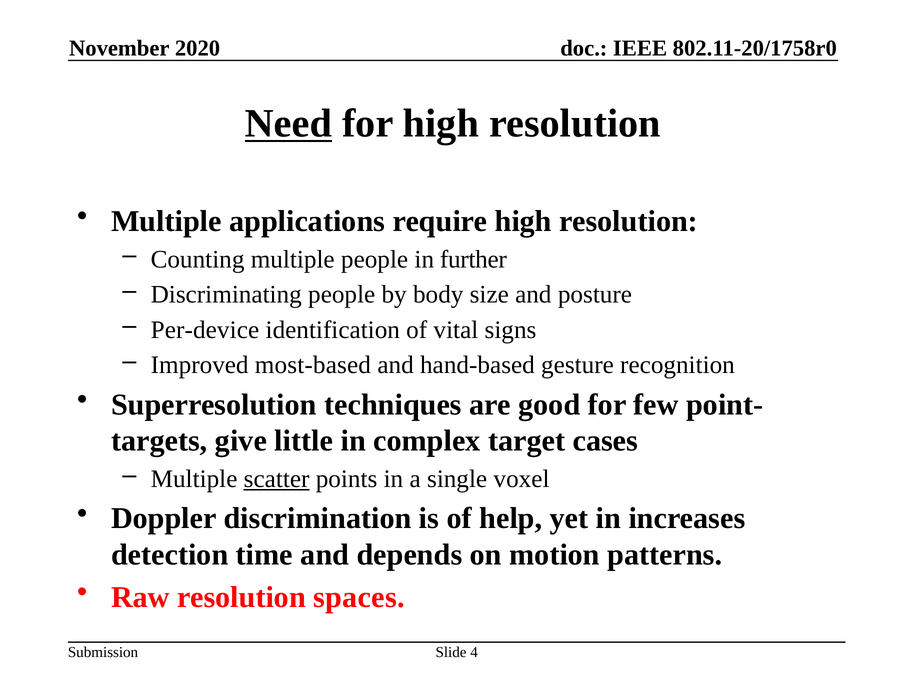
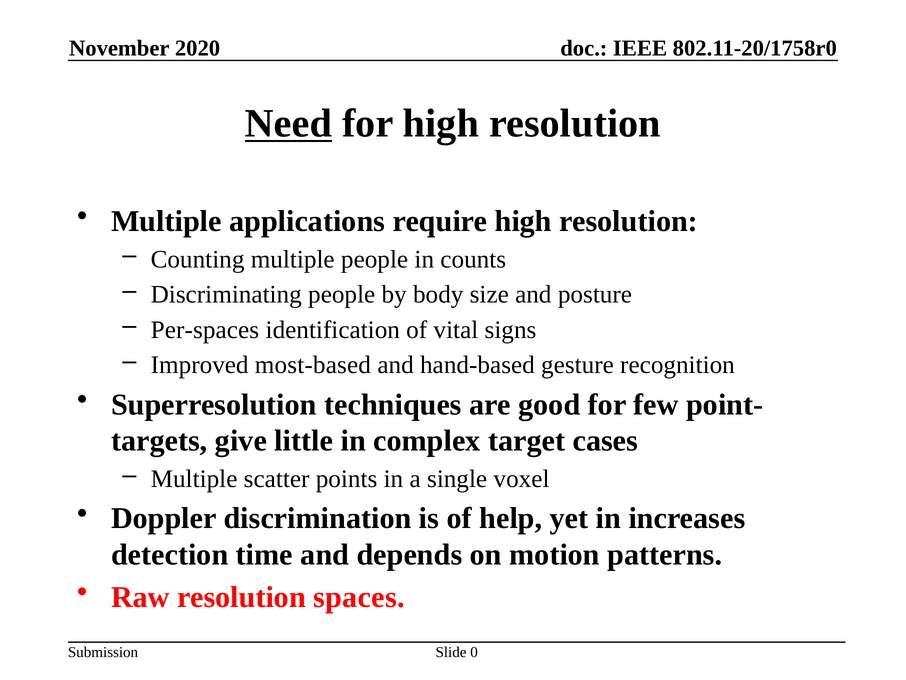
further: further -> counts (473, 259)
Per-device: Per-device -> Per-spaces (205, 329)
scatter underline: present -> none (277, 478)
4: 4 -> 0 (474, 652)
